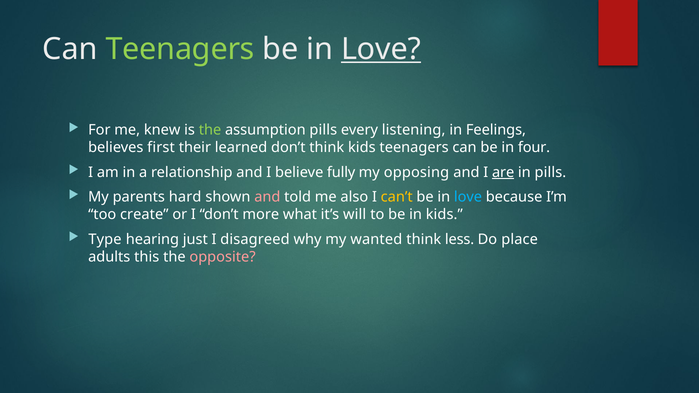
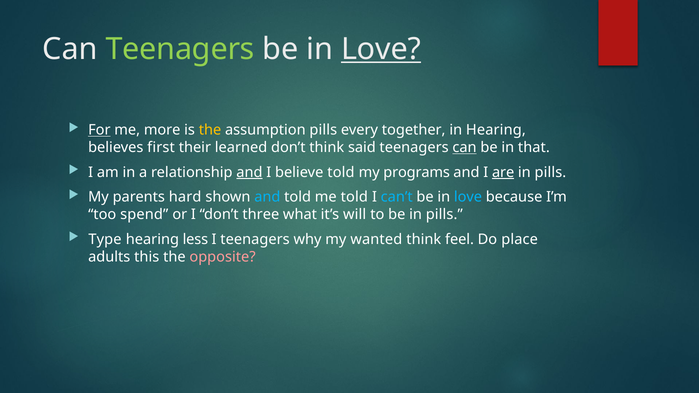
For underline: none -> present (99, 130)
knew: knew -> more (162, 130)
the colour: light green -> yellow (210, 130)
listening: listening -> together (414, 130)
in Feelings: Feelings -> Hearing (496, 130)
think kids: kids -> said (362, 148)
can underline: none -> present (464, 148)
four: four -> that (534, 148)
and underline: none -> present (249, 172)
believe fully: fully -> told (341, 172)
opposing: opposing -> programs (417, 172)
and colour: pink -> light blue (267, 197)
me also: also -> told (354, 197)
can’t colour: yellow -> light blue (397, 197)
create: create -> spend (144, 215)
more: more -> three (261, 215)
be in kids: kids -> pills (444, 215)
just: just -> less (195, 239)
I disagreed: disagreed -> teenagers (255, 239)
less: less -> feel (460, 239)
